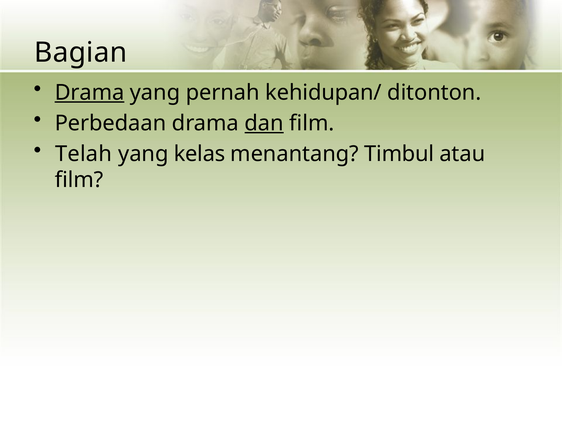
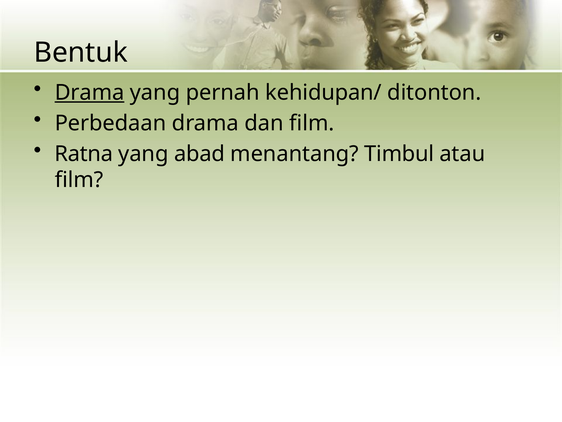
Bagian: Bagian -> Bentuk (81, 53)
dan underline: present -> none (264, 123)
Telah: Telah -> Ratna (84, 154)
kelas: kelas -> abad (199, 154)
